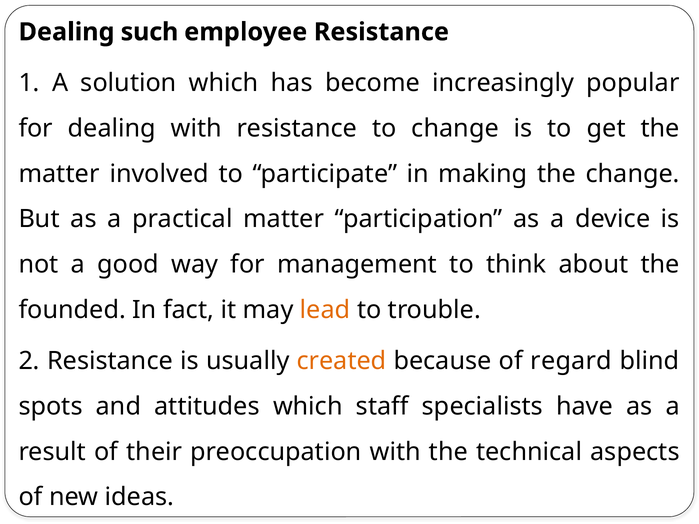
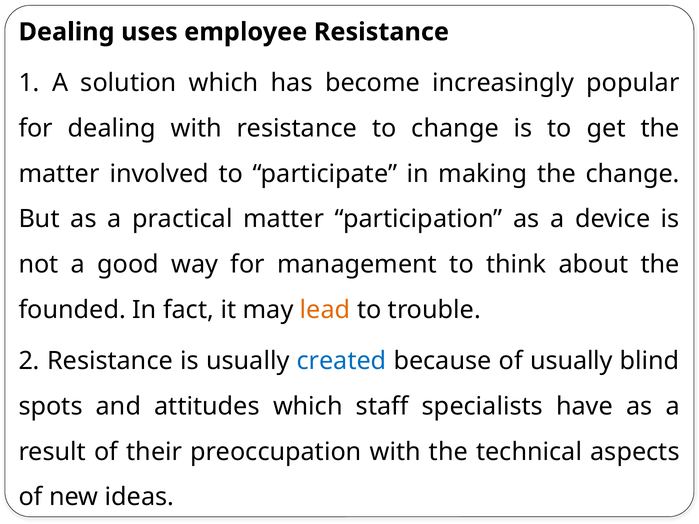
such: such -> uses (149, 32)
created colour: orange -> blue (342, 361)
of regard: regard -> usually (571, 361)
